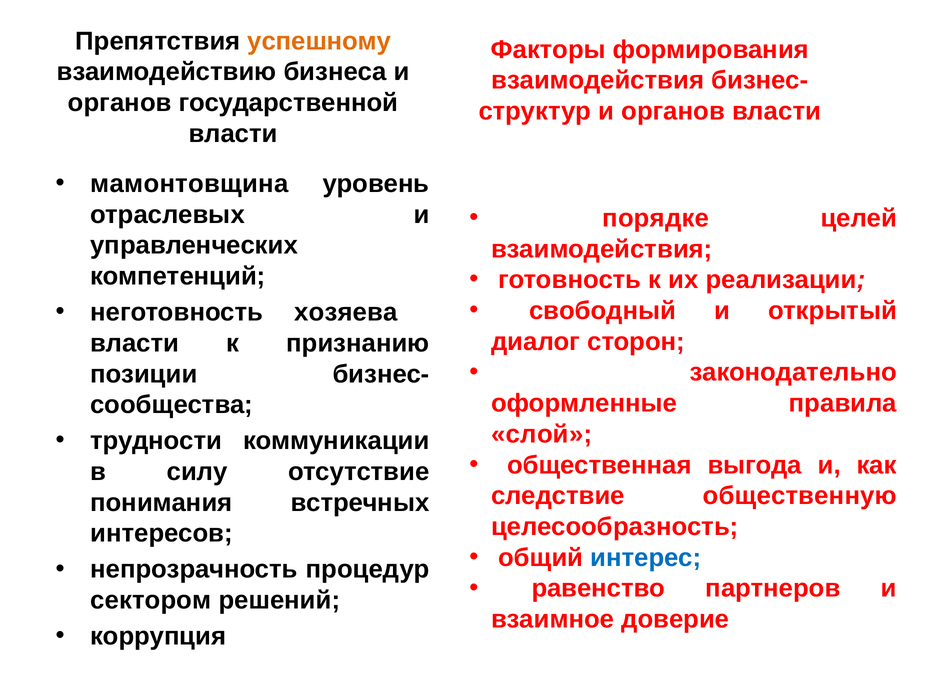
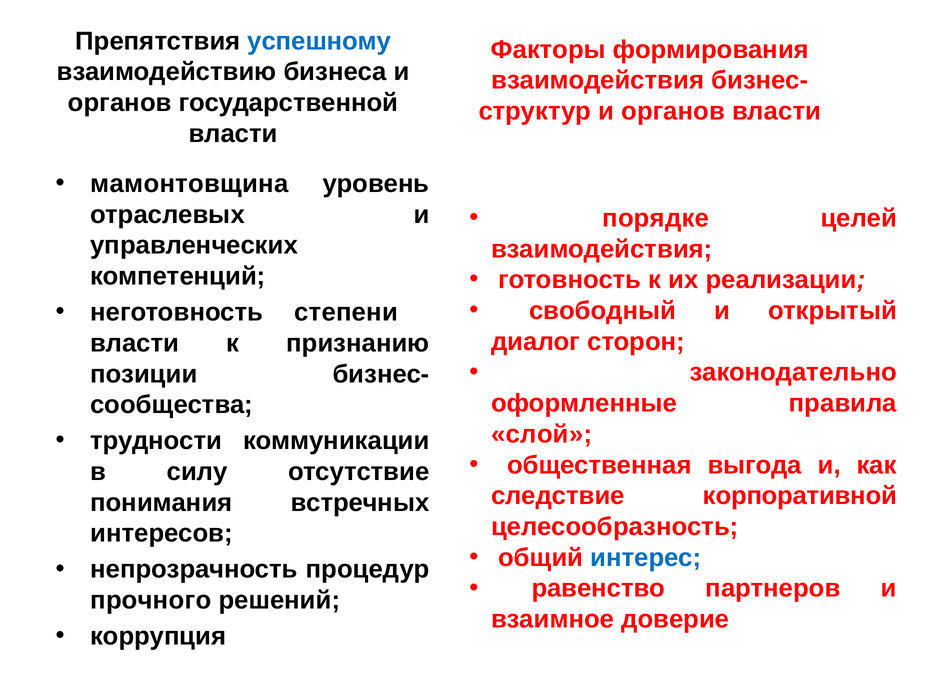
успешному colour: orange -> blue (319, 41)
хозяева: хозяева -> степени (346, 313)
общественную: общественную -> корпоративной (800, 496)
сектором: сектором -> прочного (151, 601)
